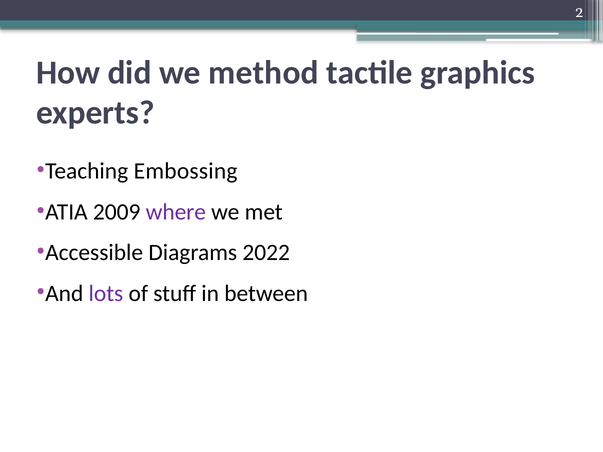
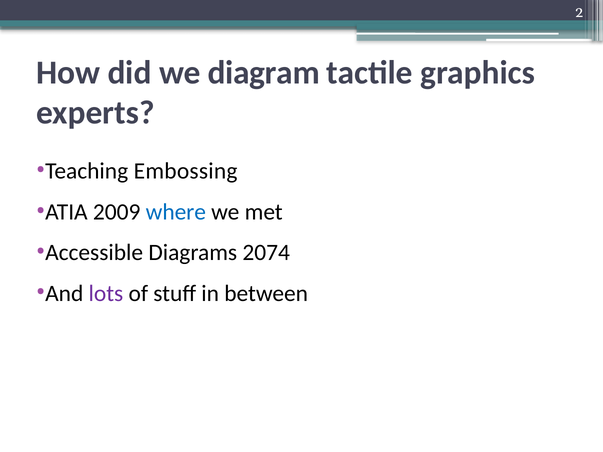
method: method -> diagram (264, 73)
where colour: purple -> blue (176, 212)
2022: 2022 -> 2074 (266, 253)
